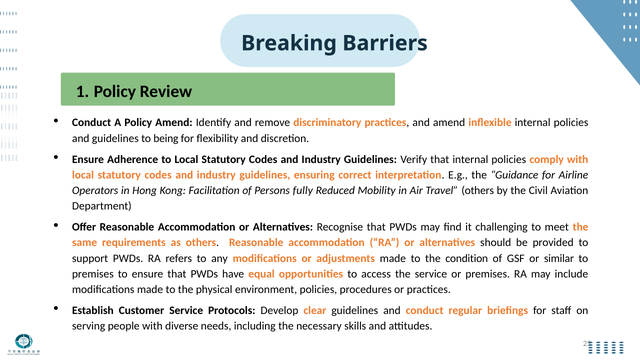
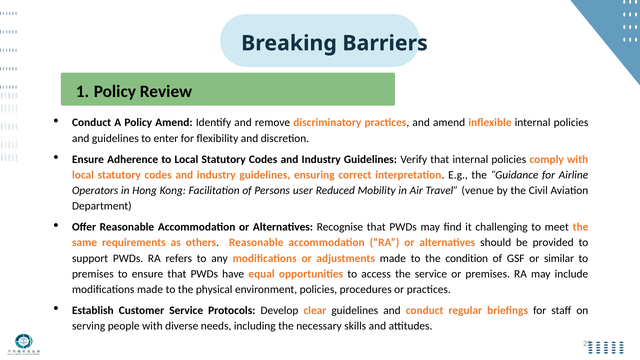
being: being -> enter (166, 138)
fully: fully -> user (303, 191)
Travel others: others -> venue (478, 191)
